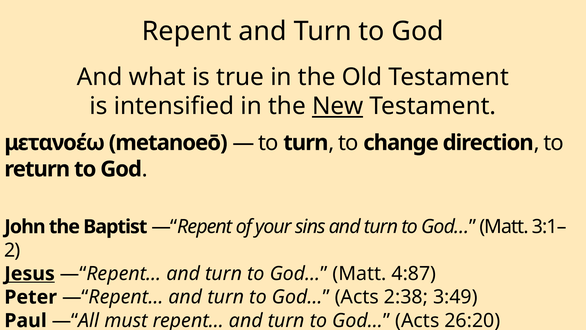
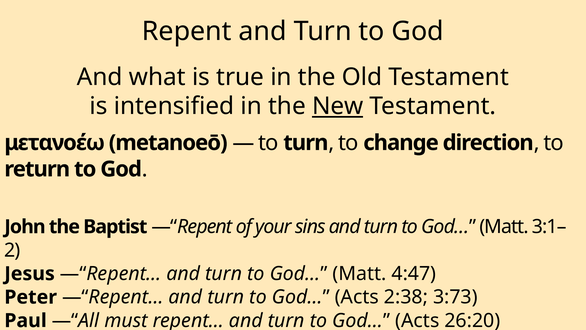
Jesus underline: present -> none (30, 273)
4:87: 4:87 -> 4:47 (414, 273)
3:49: 3:49 -> 3:73 (455, 297)
